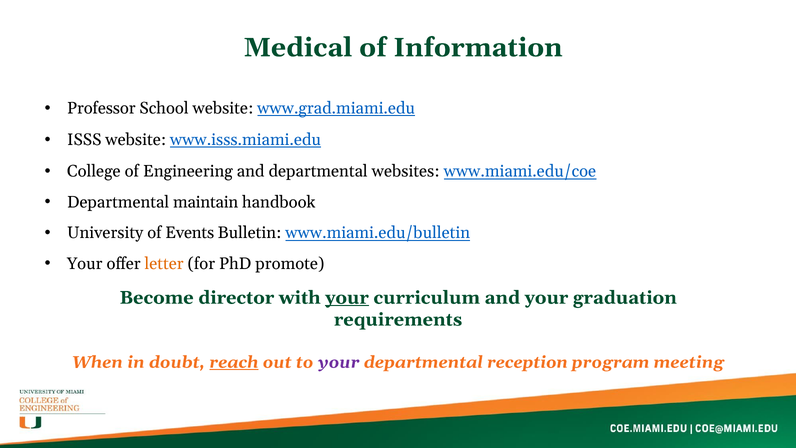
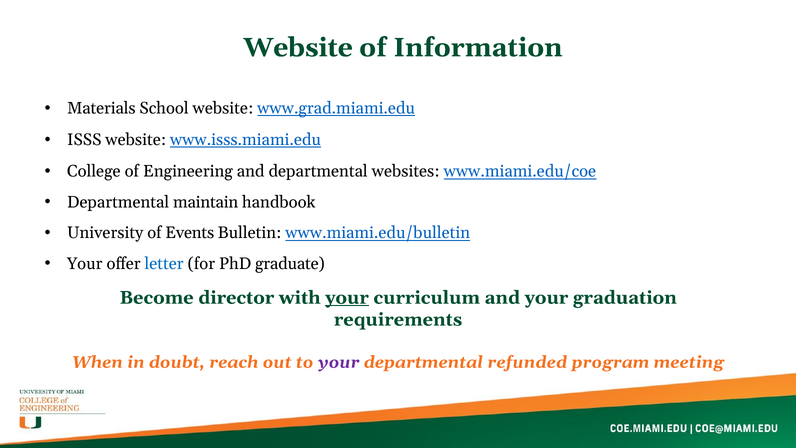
Medical: Medical -> Website (298, 47)
Professor: Professor -> Materials (101, 108)
letter colour: orange -> blue (164, 264)
promote: promote -> graduate (290, 264)
reach underline: present -> none (234, 362)
reception: reception -> refunded (527, 362)
